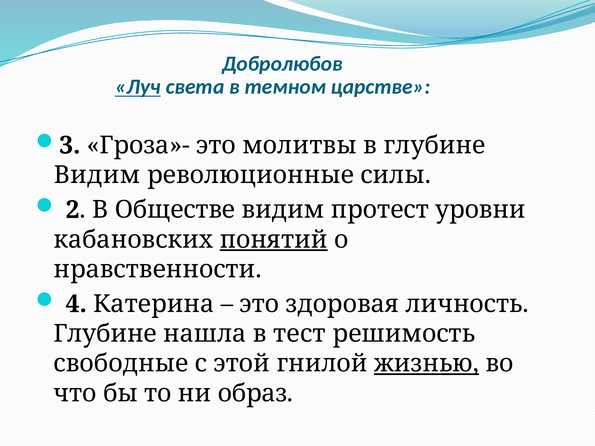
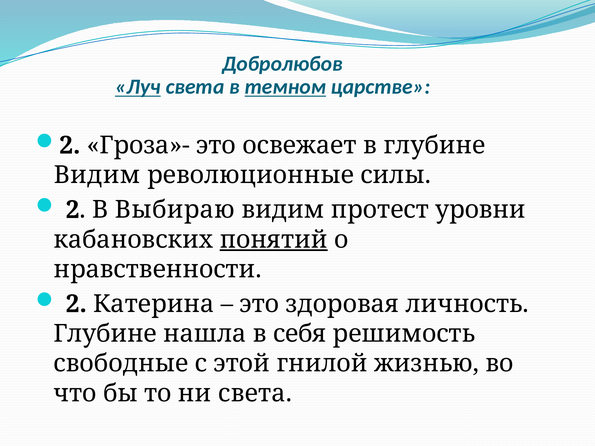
темном underline: none -> present (285, 87)
3: 3 -> 2 (70, 145)
молитвы: молитвы -> освежает (300, 145)
Обществе: Обществе -> Выбираю (175, 210)
4: 4 -> 2 (76, 304)
тест: тест -> себя (300, 334)
жизнью underline: present -> none (427, 364)
ни образ: образ -> света (255, 393)
